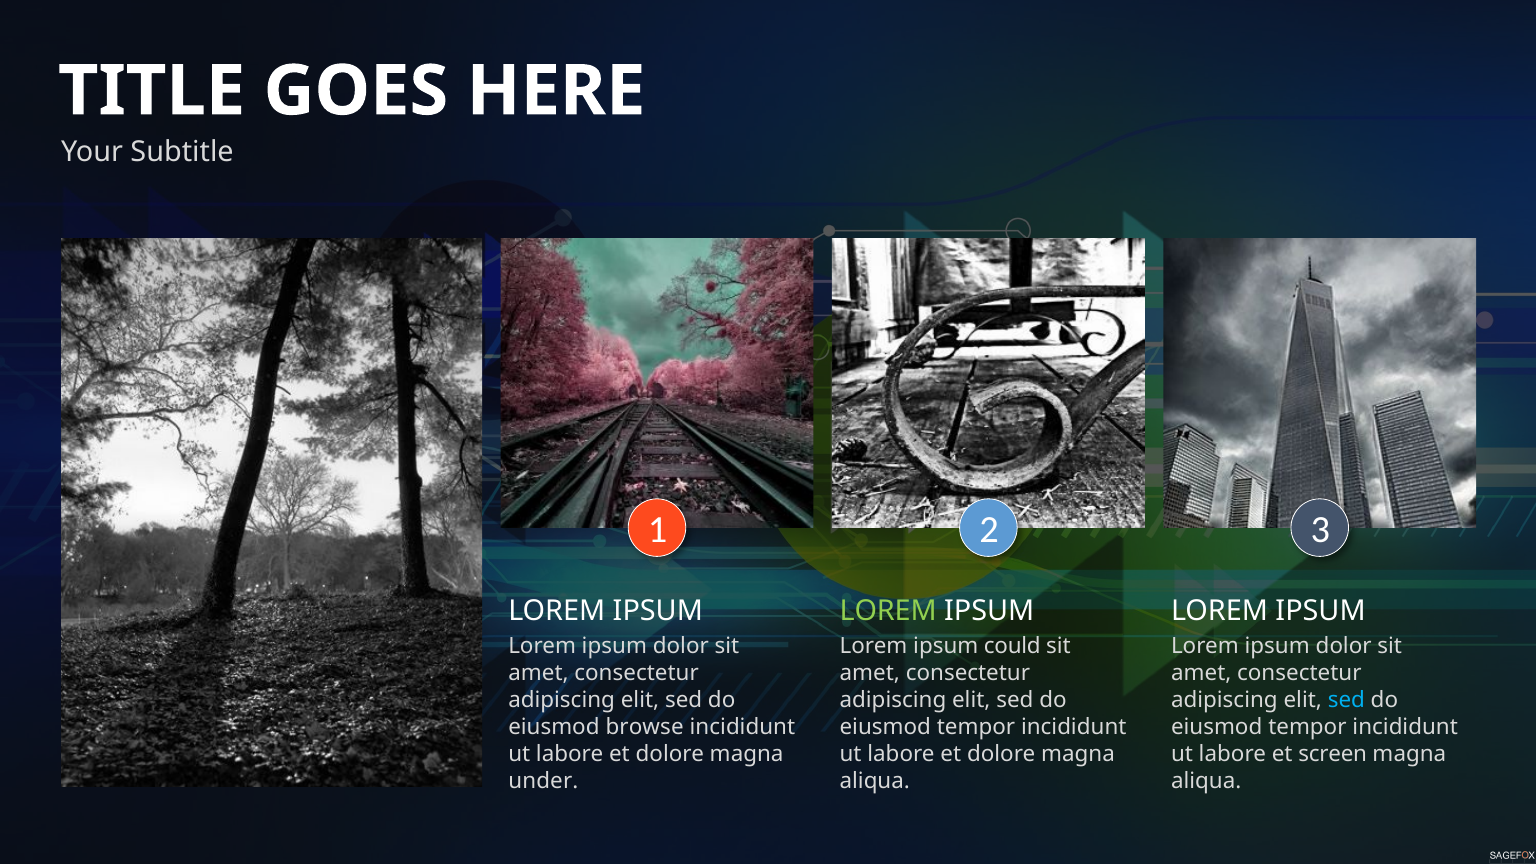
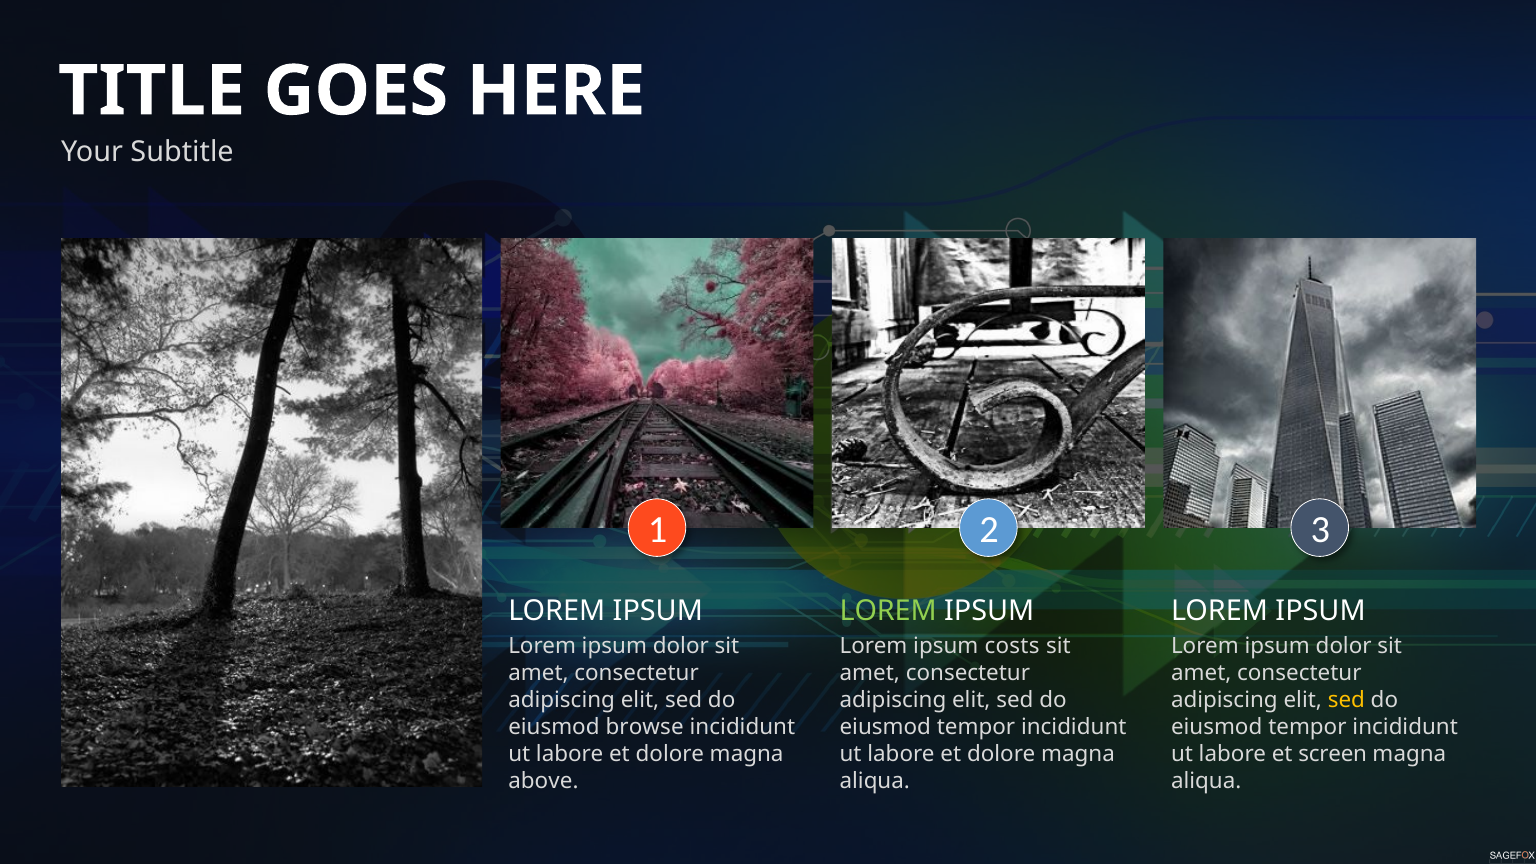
could: could -> costs (1012, 646)
sed colour: light blue -> yellow (1346, 700)
under: under -> above (543, 781)
